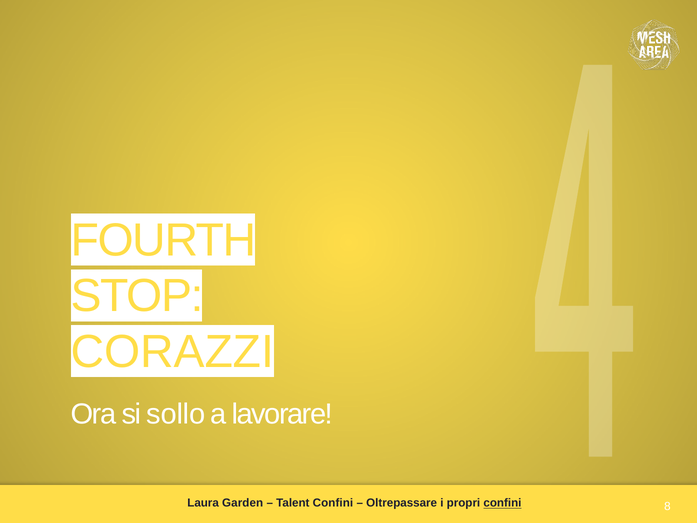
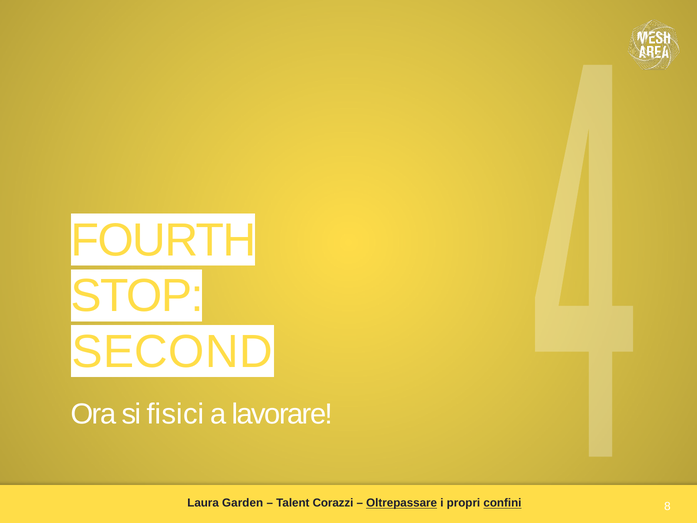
CORAZZI: CORAZZI -> SECOND (172, 352)
sollo: sollo -> fisici (175, 414)
Talent Confini: Confini -> Corazzi (333, 503)
Oltrepassare underline: none -> present (402, 503)
